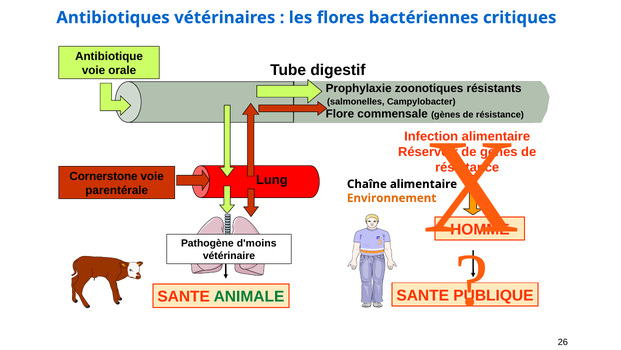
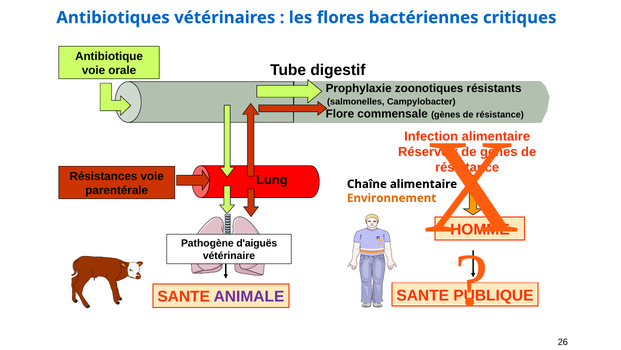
Cornerstone: Cornerstone -> Résistances (103, 176)
d'moins: d'moins -> d'aiguës (257, 243)
ANIMALE colour: green -> purple (249, 296)
